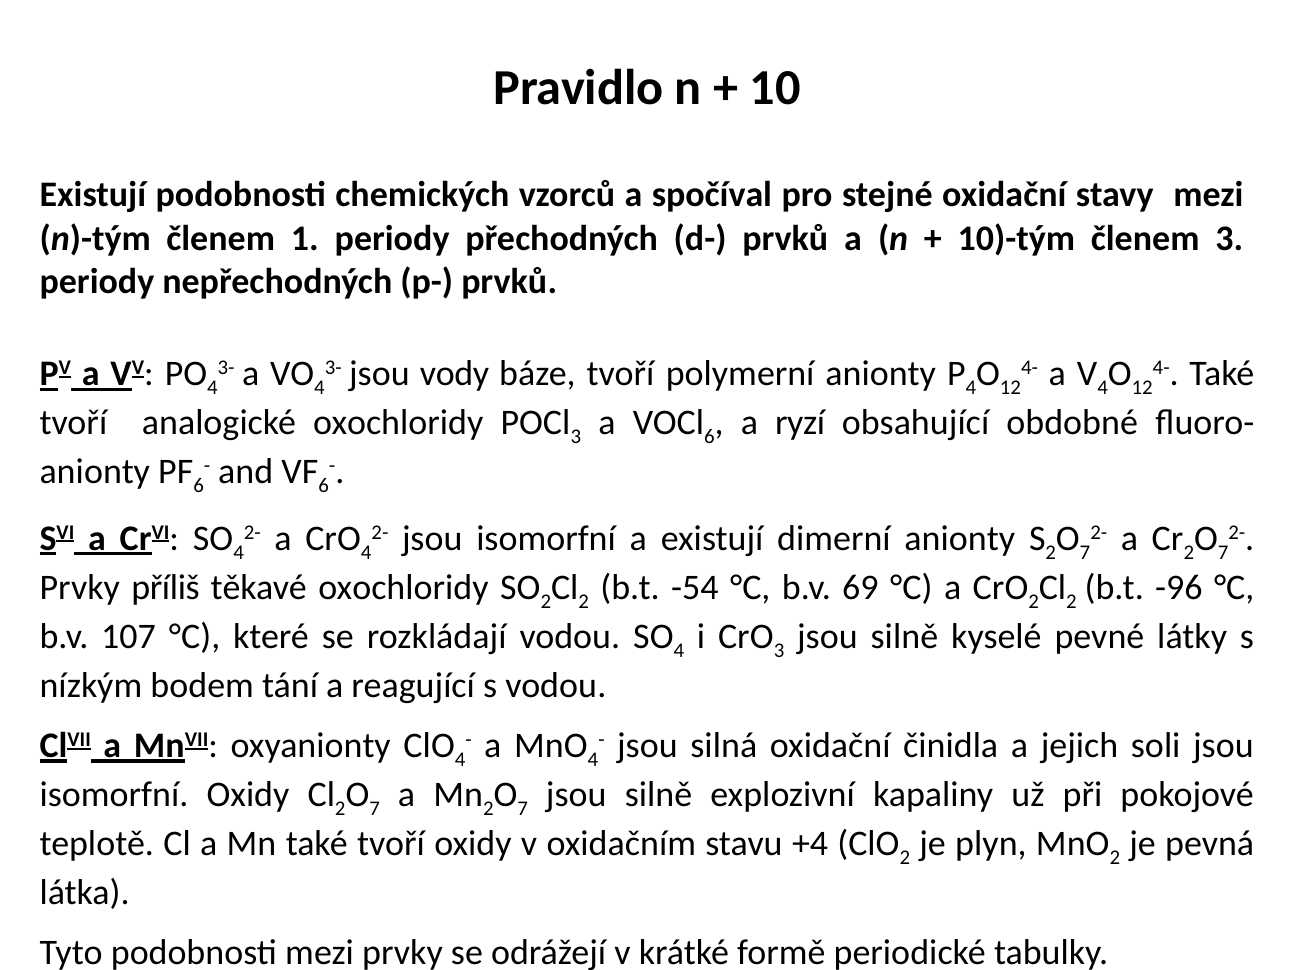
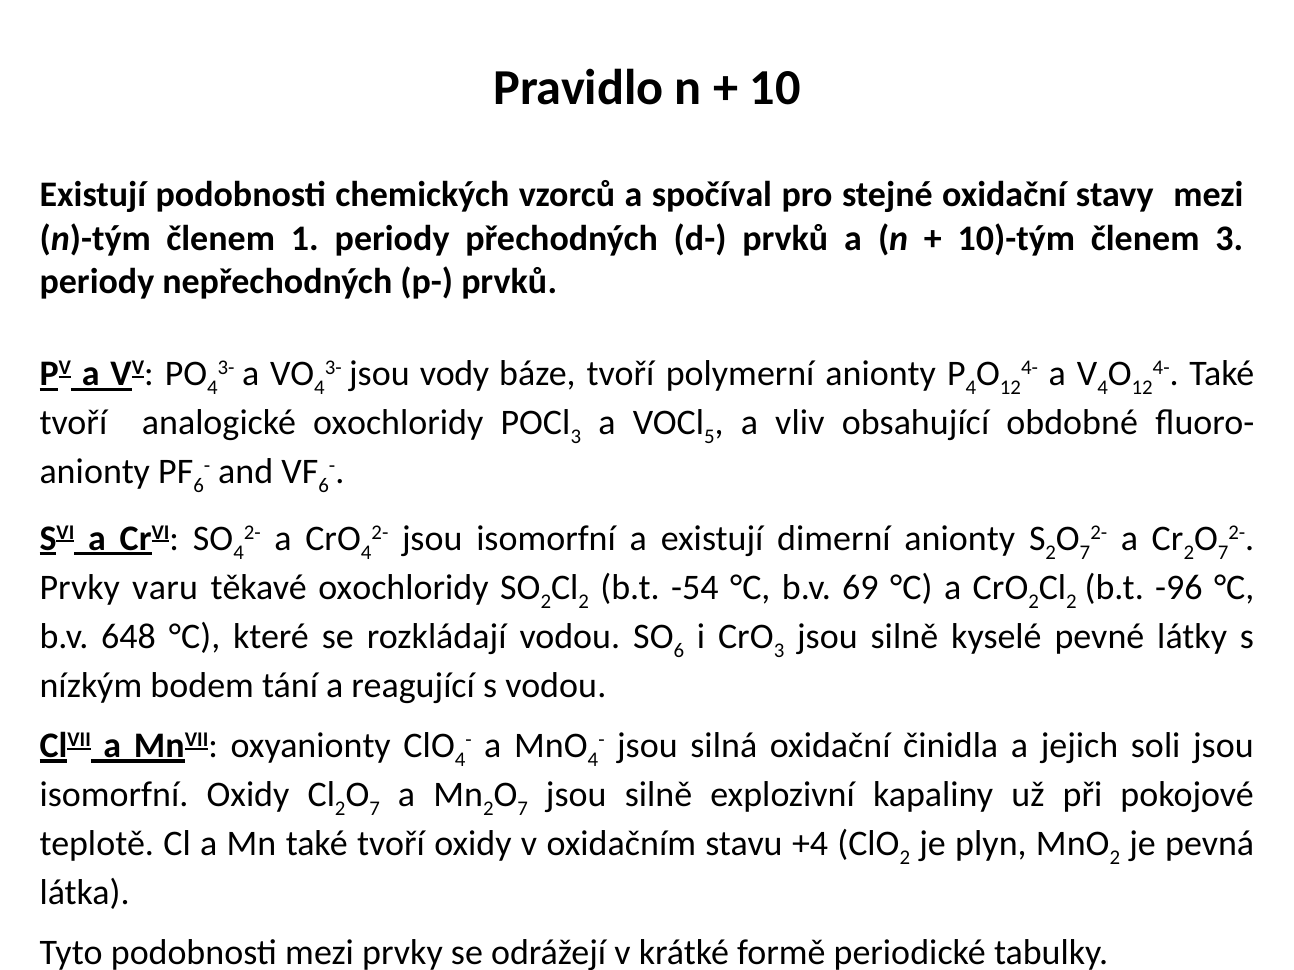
6: 6 -> 5 (709, 437)
ryzí: ryzí -> vliv (800, 423)
příliš: příliš -> varu (165, 587)
107: 107 -> 648 (129, 637)
4: 4 -> 6 (679, 651)
